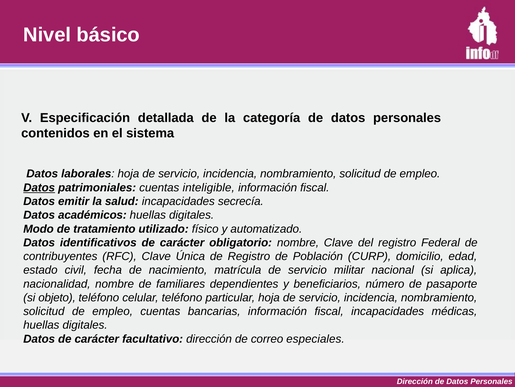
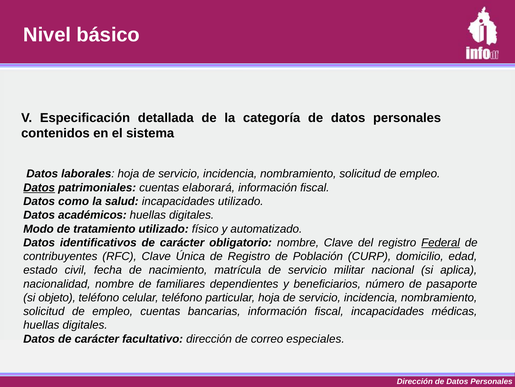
inteligible: inteligible -> elaborará (209, 187)
emitir: emitir -> como (74, 201)
incapacidades secrecía: secrecía -> utilizado (241, 201)
Federal underline: none -> present (441, 242)
